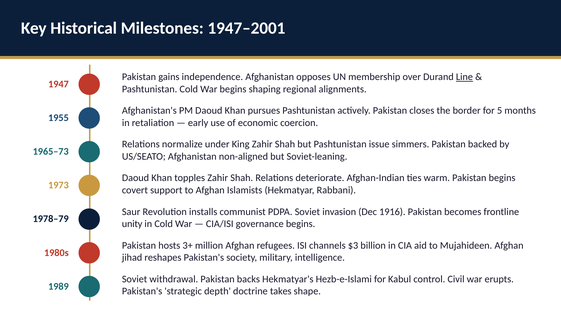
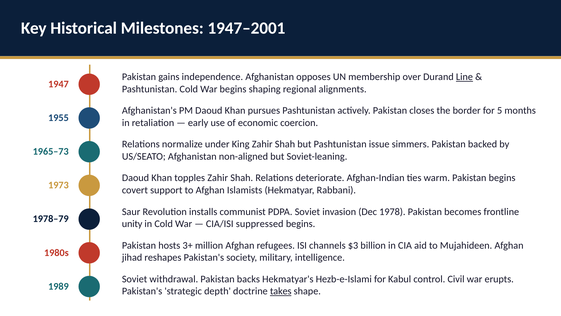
1916: 1916 -> 1978 (392, 211)
governance: governance -> suppressed (260, 224)
takes underline: none -> present (281, 291)
